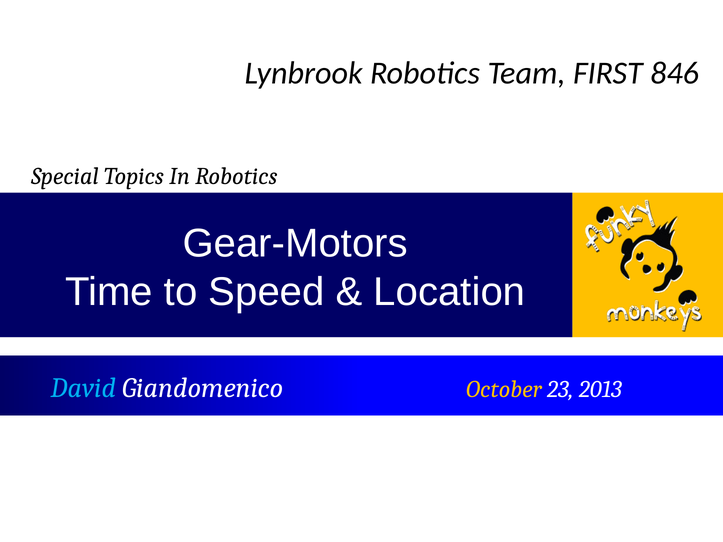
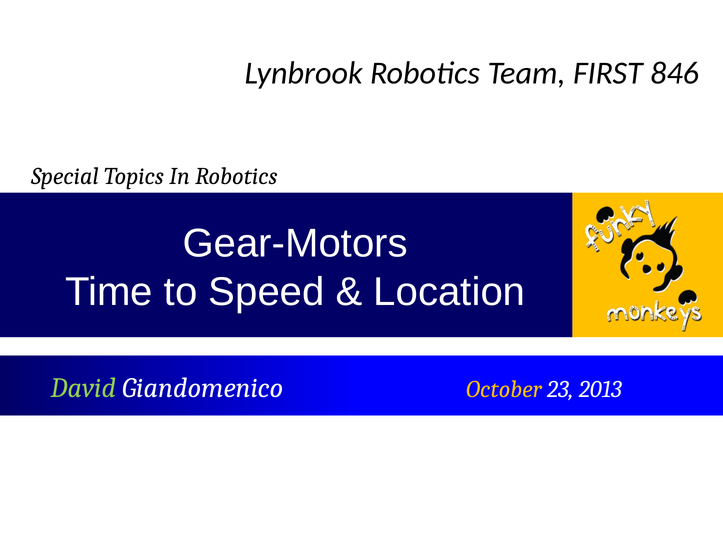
David colour: light blue -> light green (83, 388)
